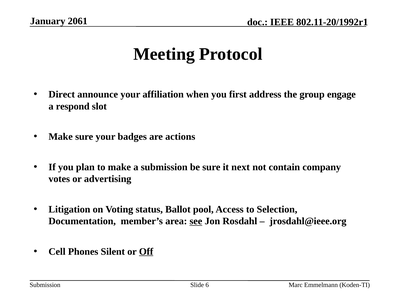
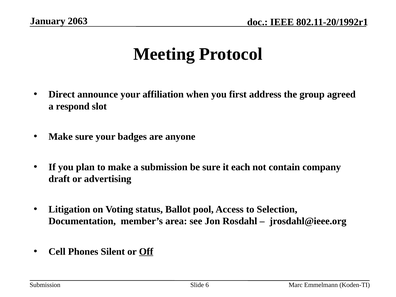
2061: 2061 -> 2063 (78, 21)
engage: engage -> agreed (341, 94)
actions: actions -> anyone (180, 137)
next: next -> each (241, 167)
votes: votes -> draft (59, 179)
see underline: present -> none (196, 221)
